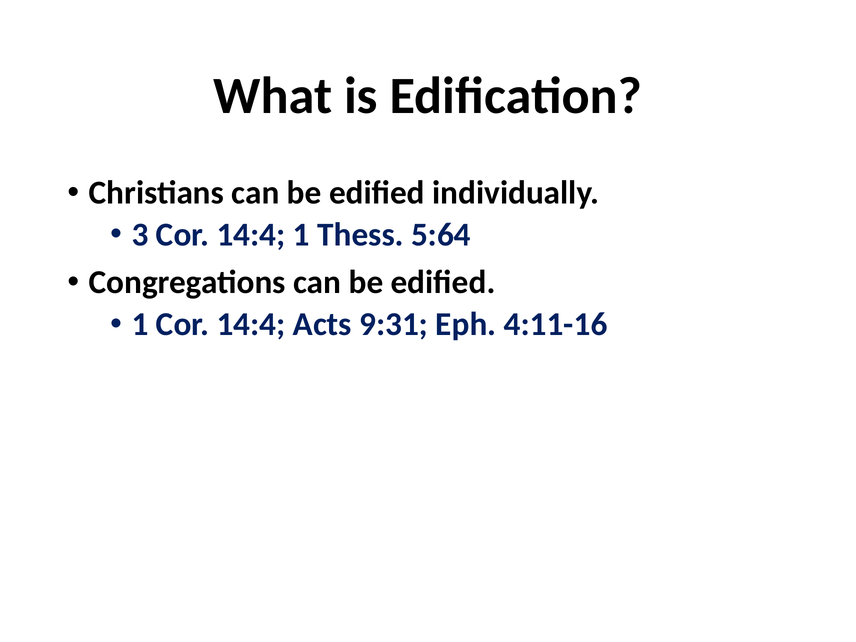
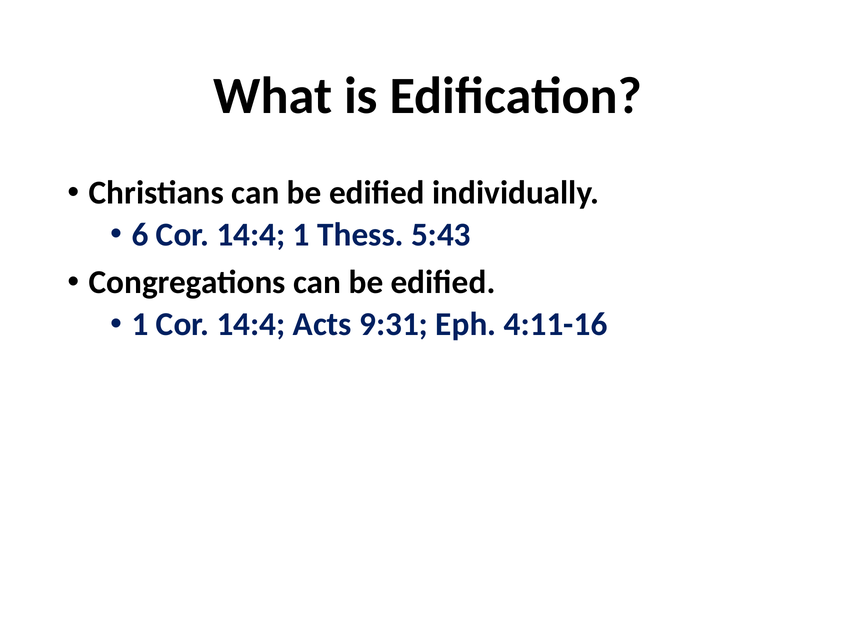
3: 3 -> 6 (140, 235)
5:64: 5:64 -> 5:43 (441, 235)
